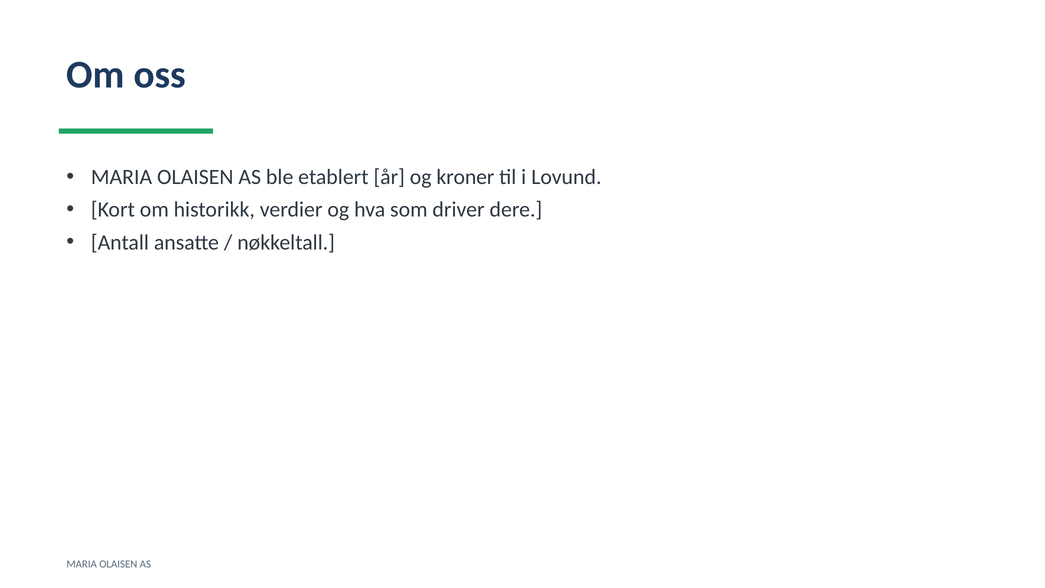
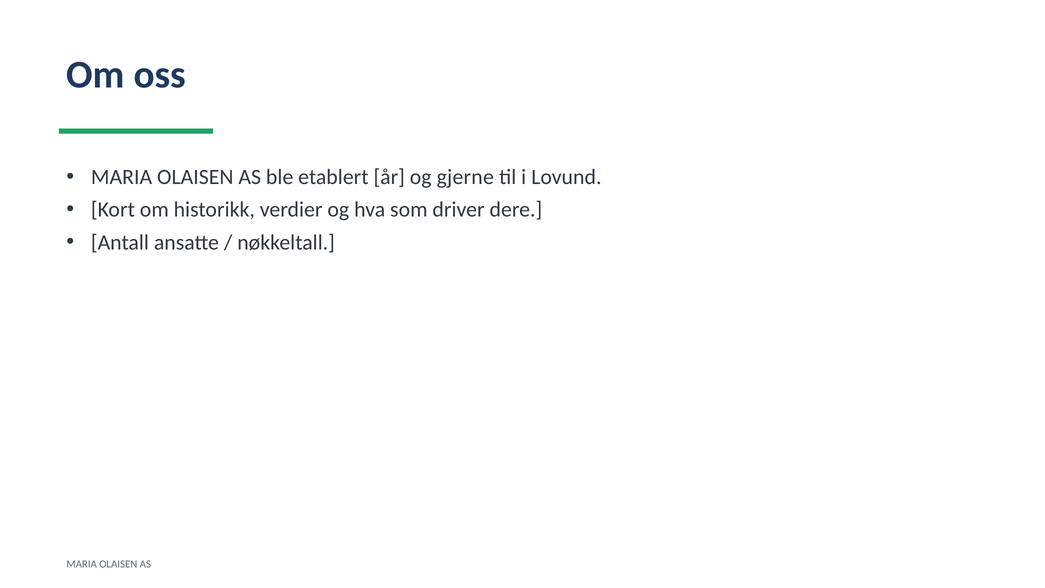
kroner: kroner -> gjerne (465, 177)
